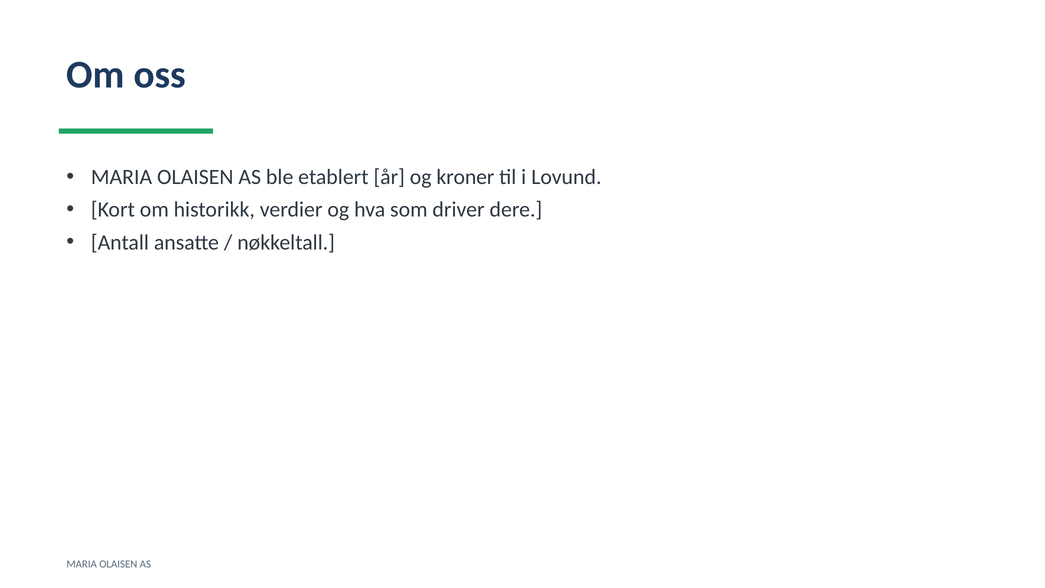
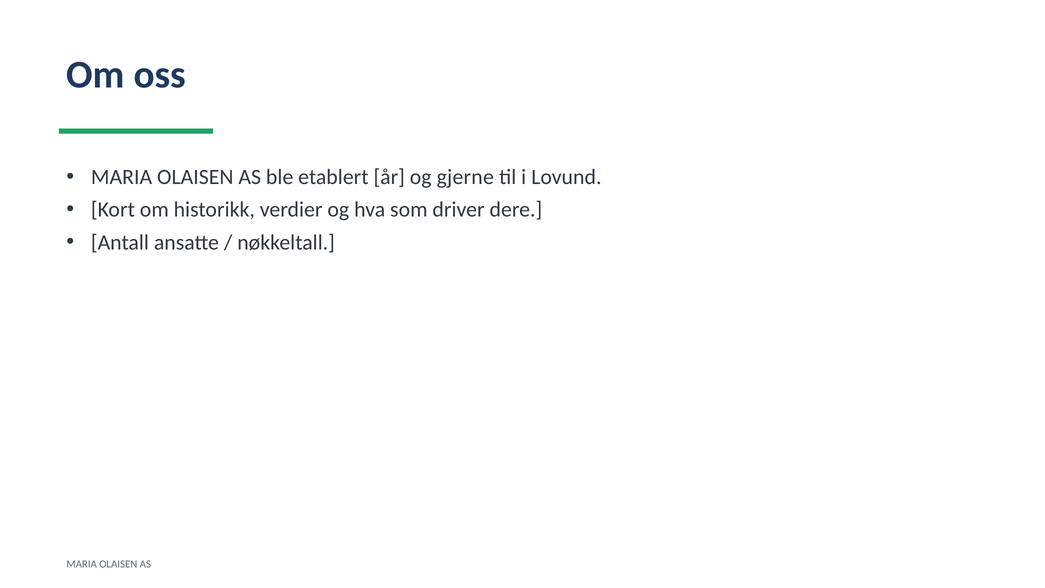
kroner: kroner -> gjerne (465, 177)
